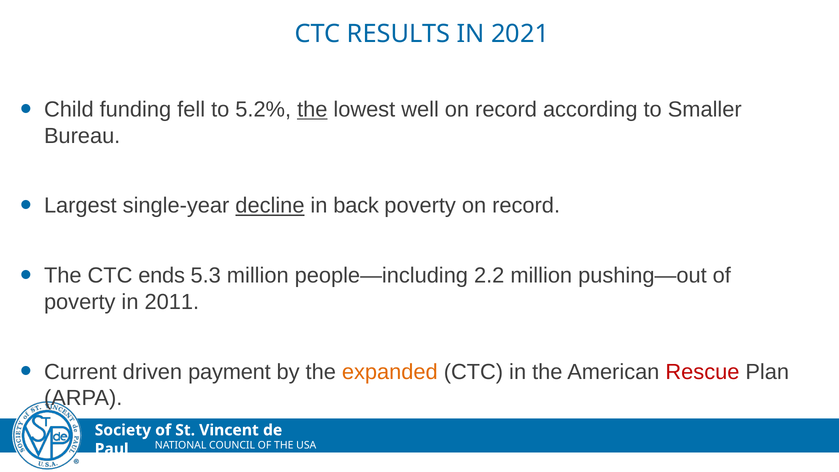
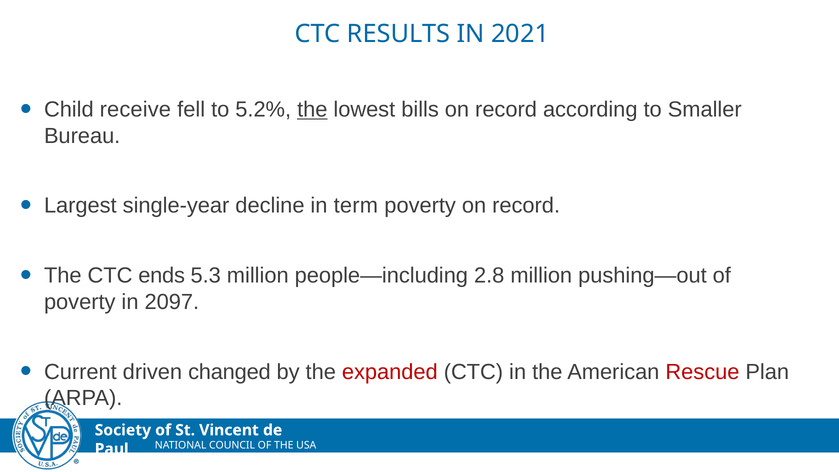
funding: funding -> receive (135, 110)
well: well -> bills (420, 110)
decline underline: present -> none (270, 206)
back: back -> term (356, 206)
2.2: 2.2 -> 2.8 (489, 276)
2011: 2011 -> 2097 (172, 302)
payment: payment -> changed (229, 372)
expanded colour: orange -> red (390, 372)
